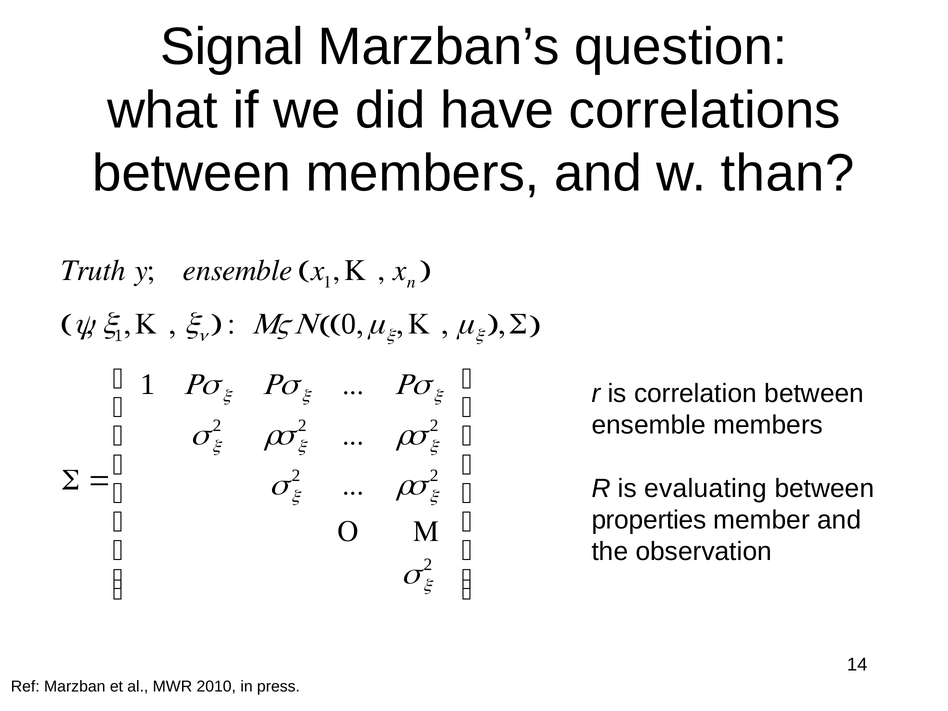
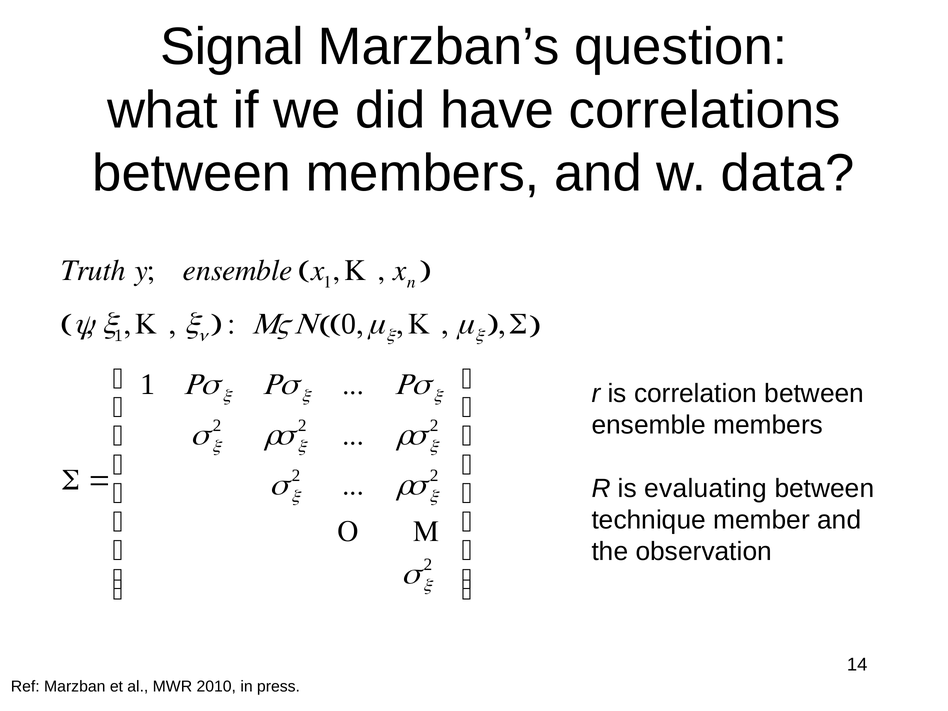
than: than -> data (788, 173)
properties: properties -> technique (649, 520)
